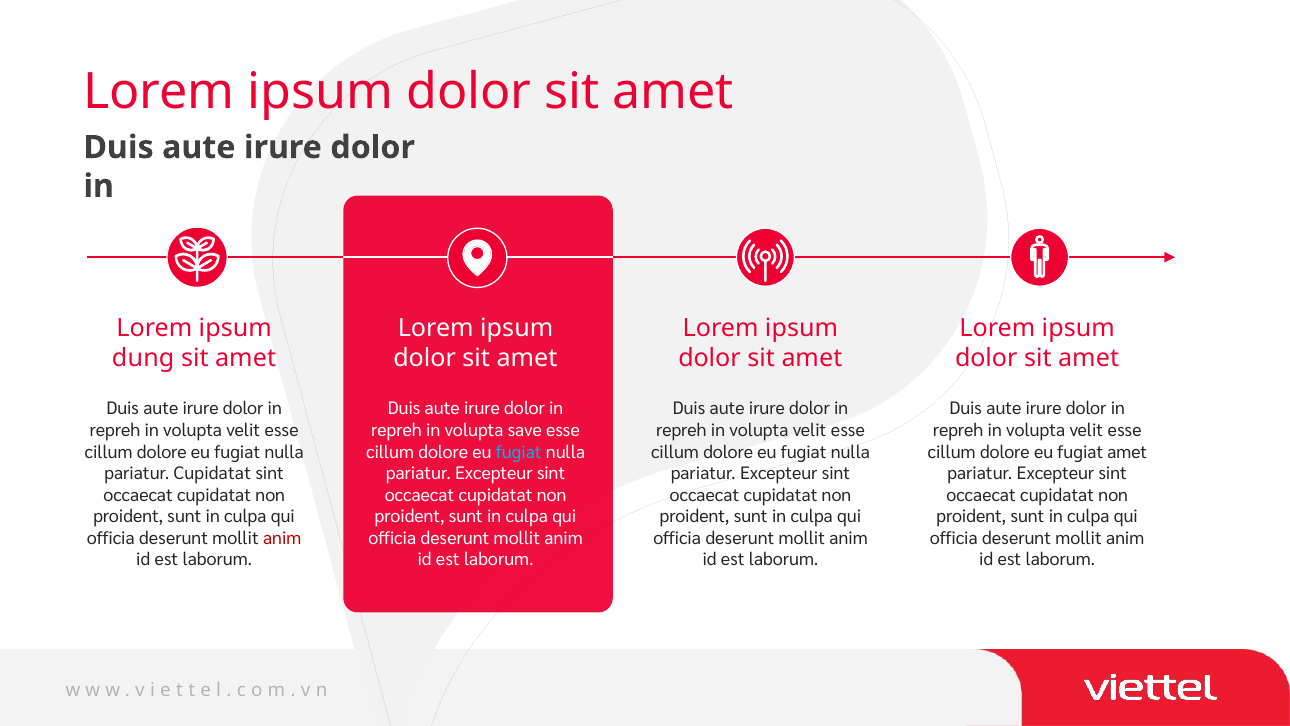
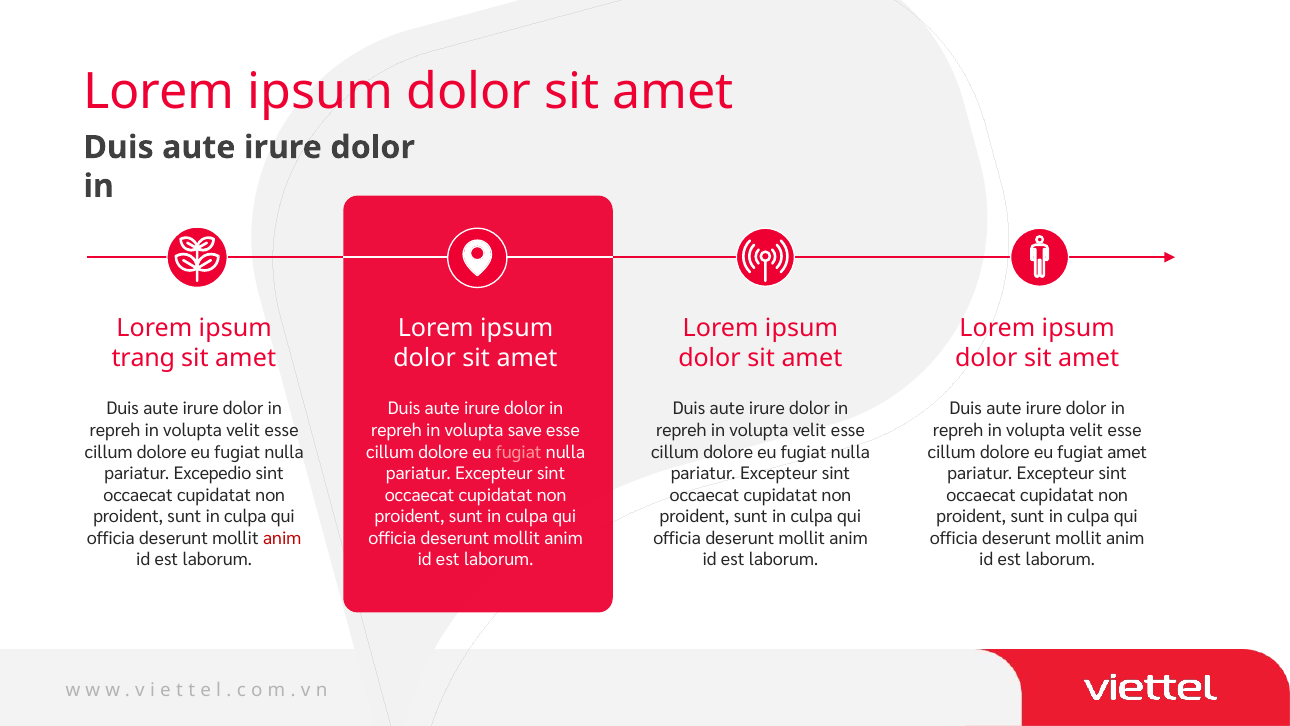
dụng: dụng -> trang (143, 358)
fugiat colour: light blue -> pink (519, 452)
pariatur Cupidatat: Cupidatat -> Excepedio (213, 473)
